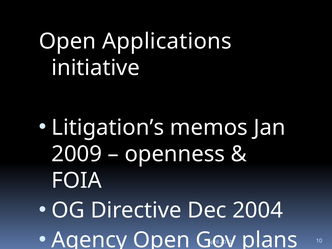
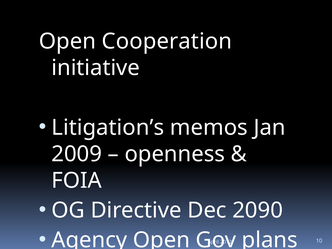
Applications: Applications -> Cooperation (167, 41)
2004: 2004 -> 2090 (258, 210)
